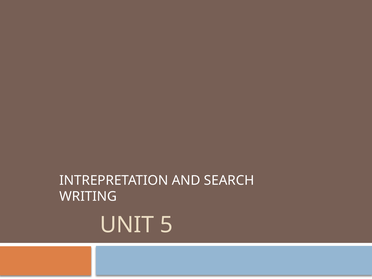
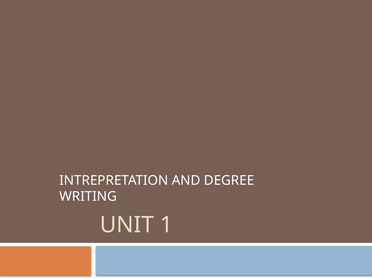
SEARCH: SEARCH -> DEGREE (229, 180)
5: 5 -> 1 (166, 225)
